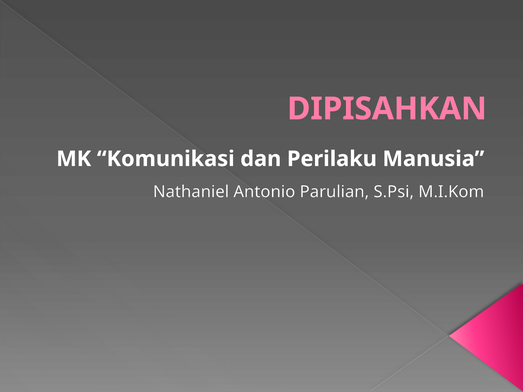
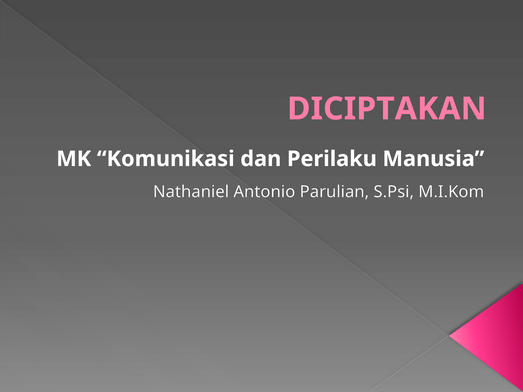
DIPISAHKAN: DIPISAHKAN -> DICIPTAKAN (387, 109)
